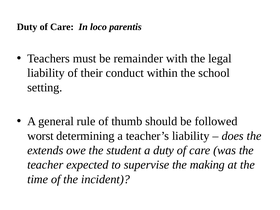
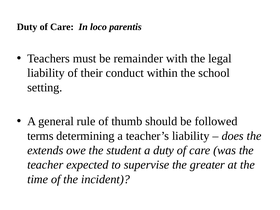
worst: worst -> terms (40, 136)
making: making -> greater (207, 165)
